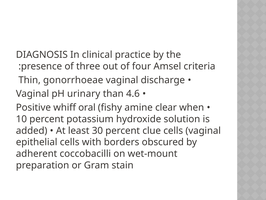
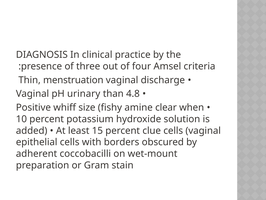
gonorrhoeae: gonorrhoeae -> menstruation (73, 80)
4.6: 4.6 -> 4.8 (133, 94)
oral: oral -> size (87, 107)
30: 30 -> 15 (97, 130)
